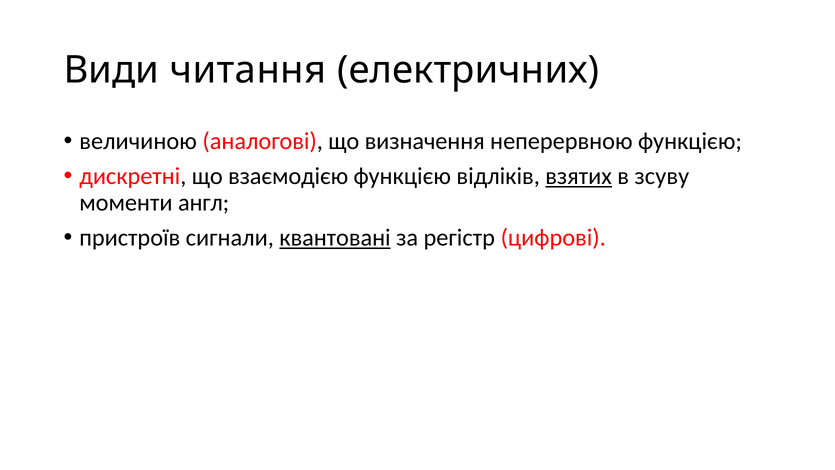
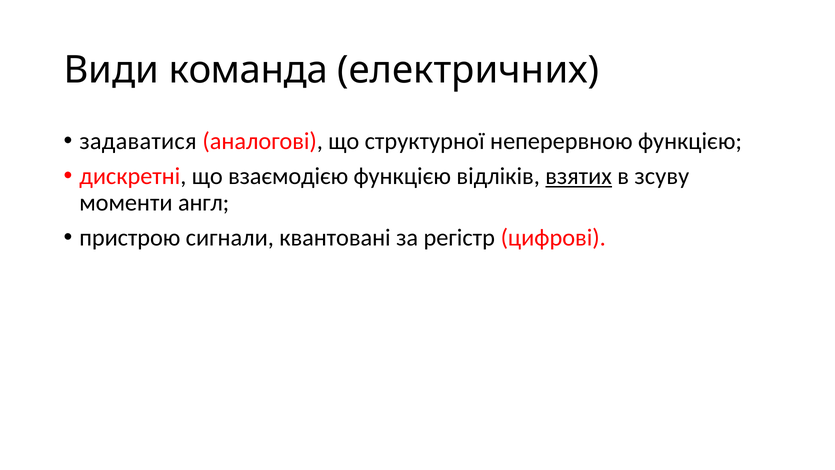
читання: читання -> команда (248, 70)
величиною: величиною -> задаватися (138, 141)
визначення: визначення -> структурної (425, 141)
пристроїв: пристроїв -> пристрою (130, 238)
квантовані underline: present -> none (335, 238)
